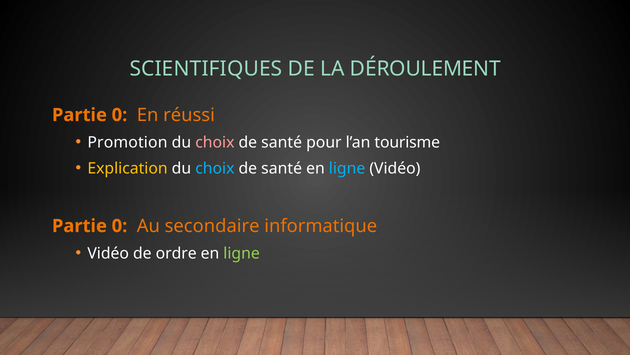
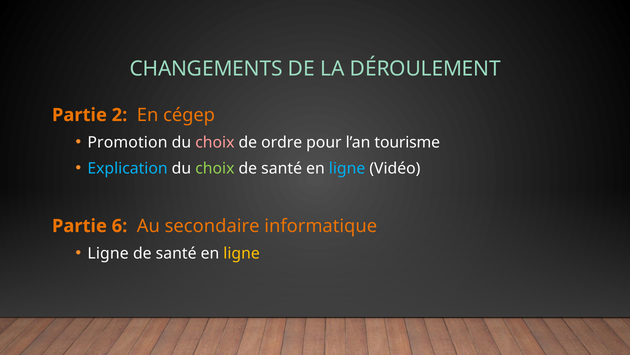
SCIENTIFIQUES: SCIENTIFIQUES -> CHANGEMENTS (206, 69)
0: 0 -> 2 (119, 115)
réussi: réussi -> cégep (189, 115)
santé: santé -> ordre (282, 142)
Explication colour: yellow -> light blue (128, 168)
choix colour: light blue -> light green (215, 168)
0: 0 -> 6 (119, 226)
Vidéo: Vidéo -> Ligne (108, 253)
ordre: ordre -> santé (176, 253)
ligne colour: light green -> yellow (242, 253)
